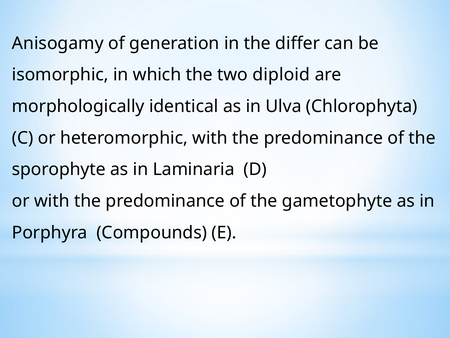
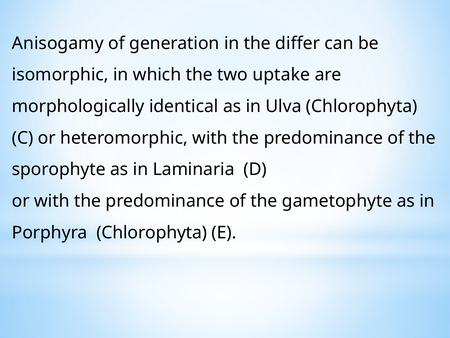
diploid: diploid -> uptake (281, 75)
Porphyra Compounds: Compounds -> Chlorophyta (152, 232)
